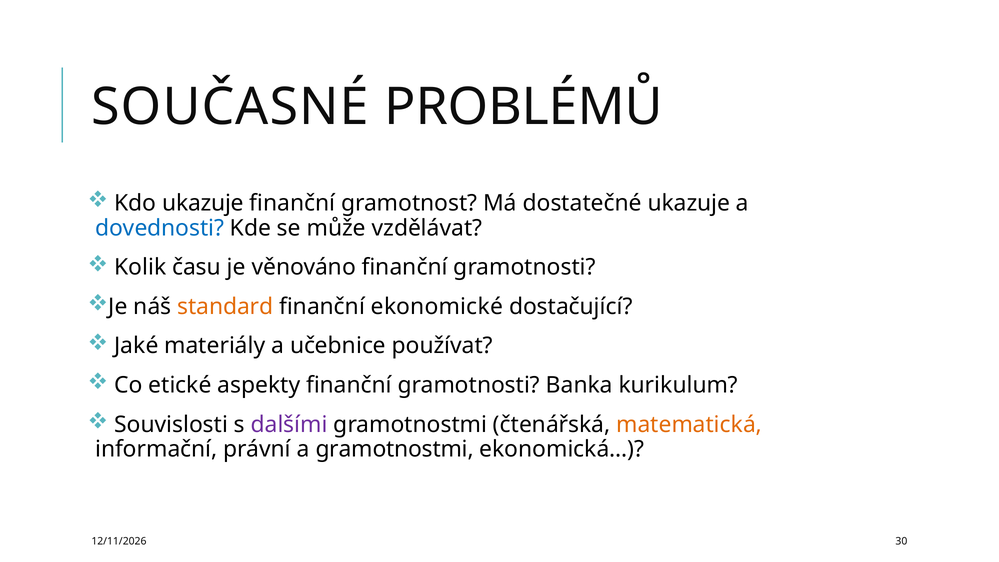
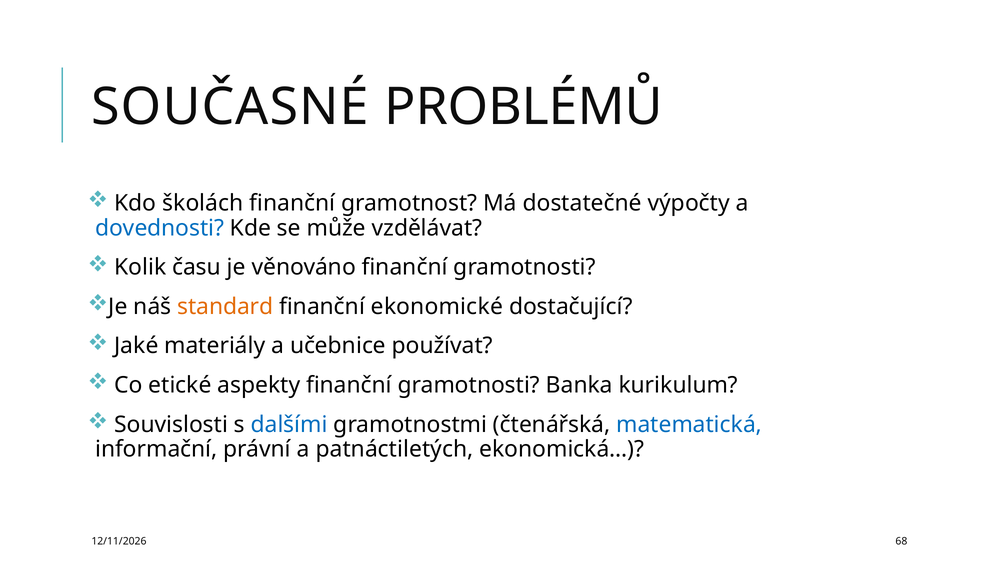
Kdo ukazuje: ukazuje -> školách (203, 203)
dostatečné ukazuje: ukazuje -> výpočty (689, 203)
dalšími colour: purple -> blue (289, 424)
matematická colour: orange -> blue (689, 424)
a gramotnostmi: gramotnostmi -> patnáctiletých (394, 449)
30: 30 -> 68 (901, 541)
